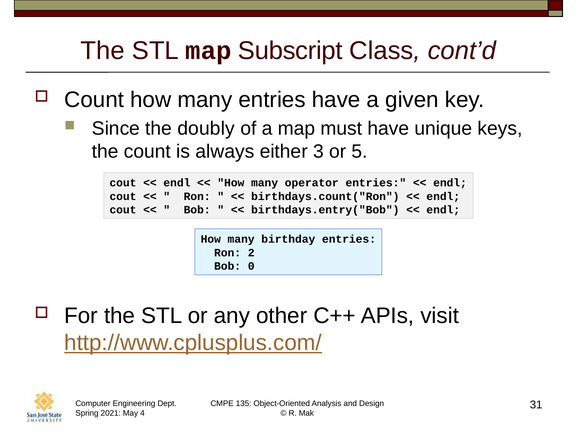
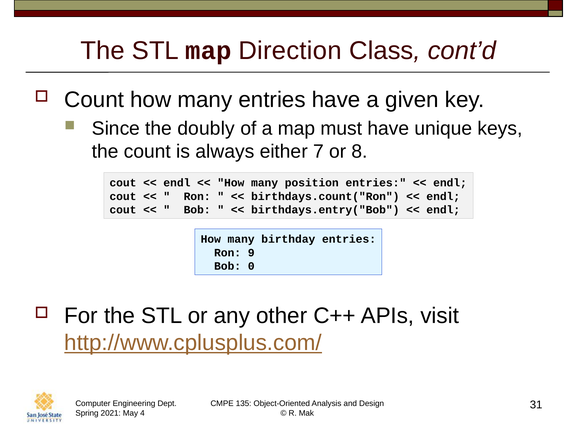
Subscript: Subscript -> Direction (290, 51)
3: 3 -> 7 (318, 151)
5: 5 -> 8 (360, 151)
operator: operator -> position (312, 183)
2: 2 -> 9 (251, 253)
